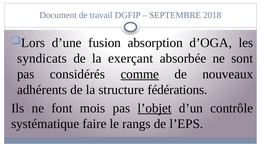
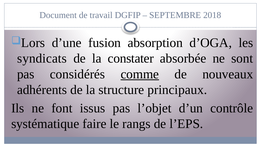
exerçant: exerçant -> constater (131, 58)
fédérations: fédérations -> principaux (177, 90)
mois: mois -> issus (93, 108)
l’objet underline: present -> none (155, 108)
